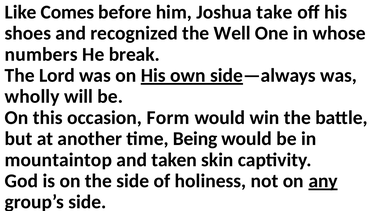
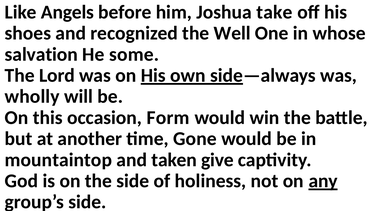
Comes: Comes -> Angels (67, 12)
numbers: numbers -> salvation (41, 54)
break: break -> some (134, 54)
Being: Being -> Gone (195, 139)
skin: skin -> give (217, 160)
